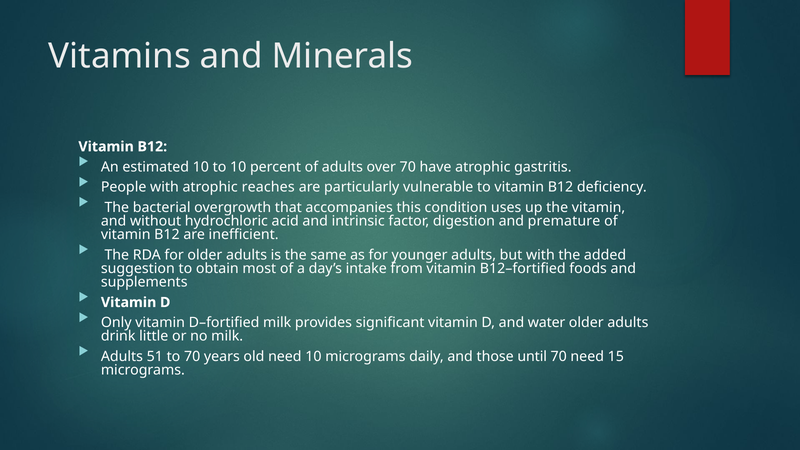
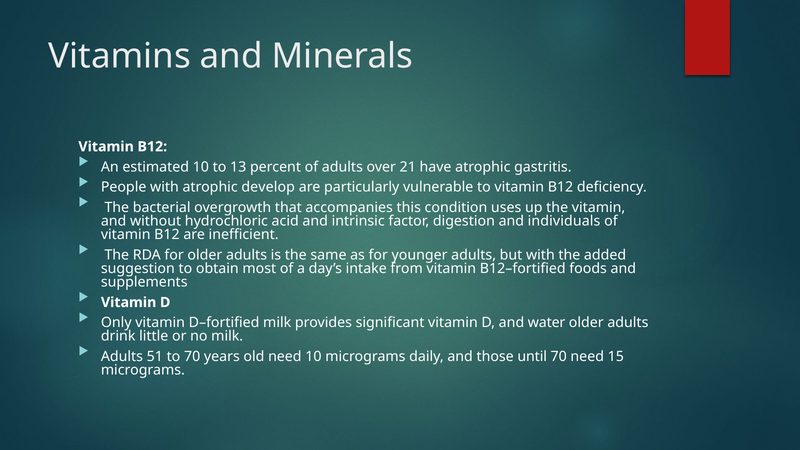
to 10: 10 -> 13 (238, 167)
over 70: 70 -> 21 (408, 167)
reaches: reaches -> develop (268, 187)
premature: premature -> individuals (564, 221)
